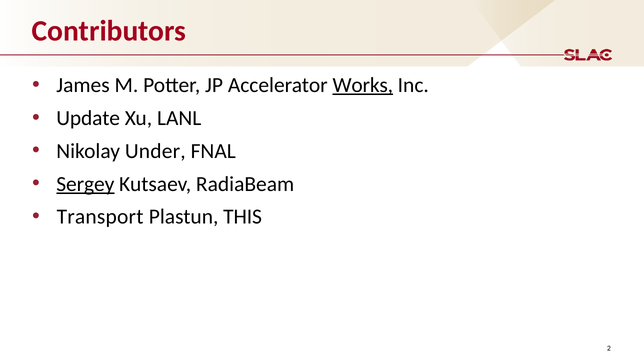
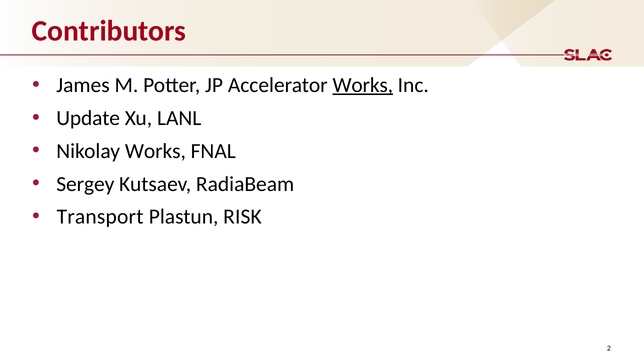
Nikolay Under: Under -> Works (155, 151)
Sergey underline: present -> none (85, 184)
THIS: THIS -> RISK (242, 217)
